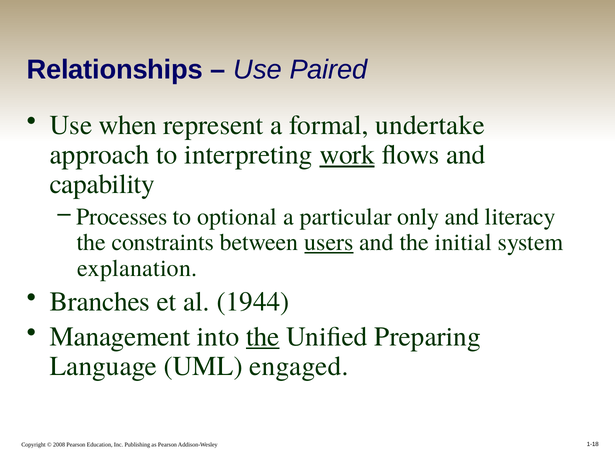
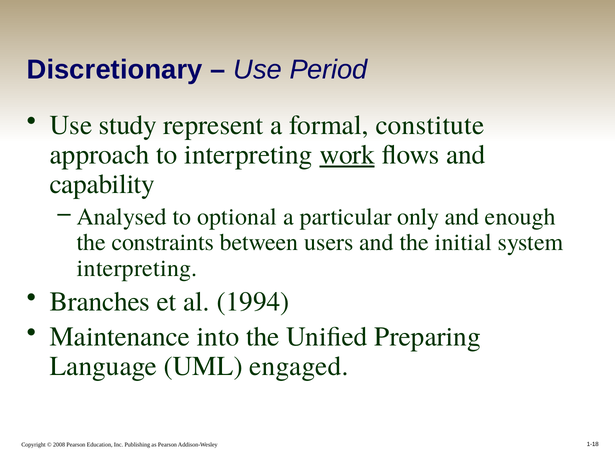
Relationships: Relationships -> Discretionary (115, 70)
Paired: Paired -> Period (328, 70)
when: when -> study (128, 125)
undertake: undertake -> constitute (430, 125)
Processes: Processes -> Analysed (122, 217)
literacy: literacy -> enough (520, 217)
users underline: present -> none (329, 243)
explanation: explanation -> interpreting (137, 269)
1944: 1944 -> 1994 (253, 302)
Management: Management -> Maintenance (120, 337)
the underline: present -> none (263, 337)
